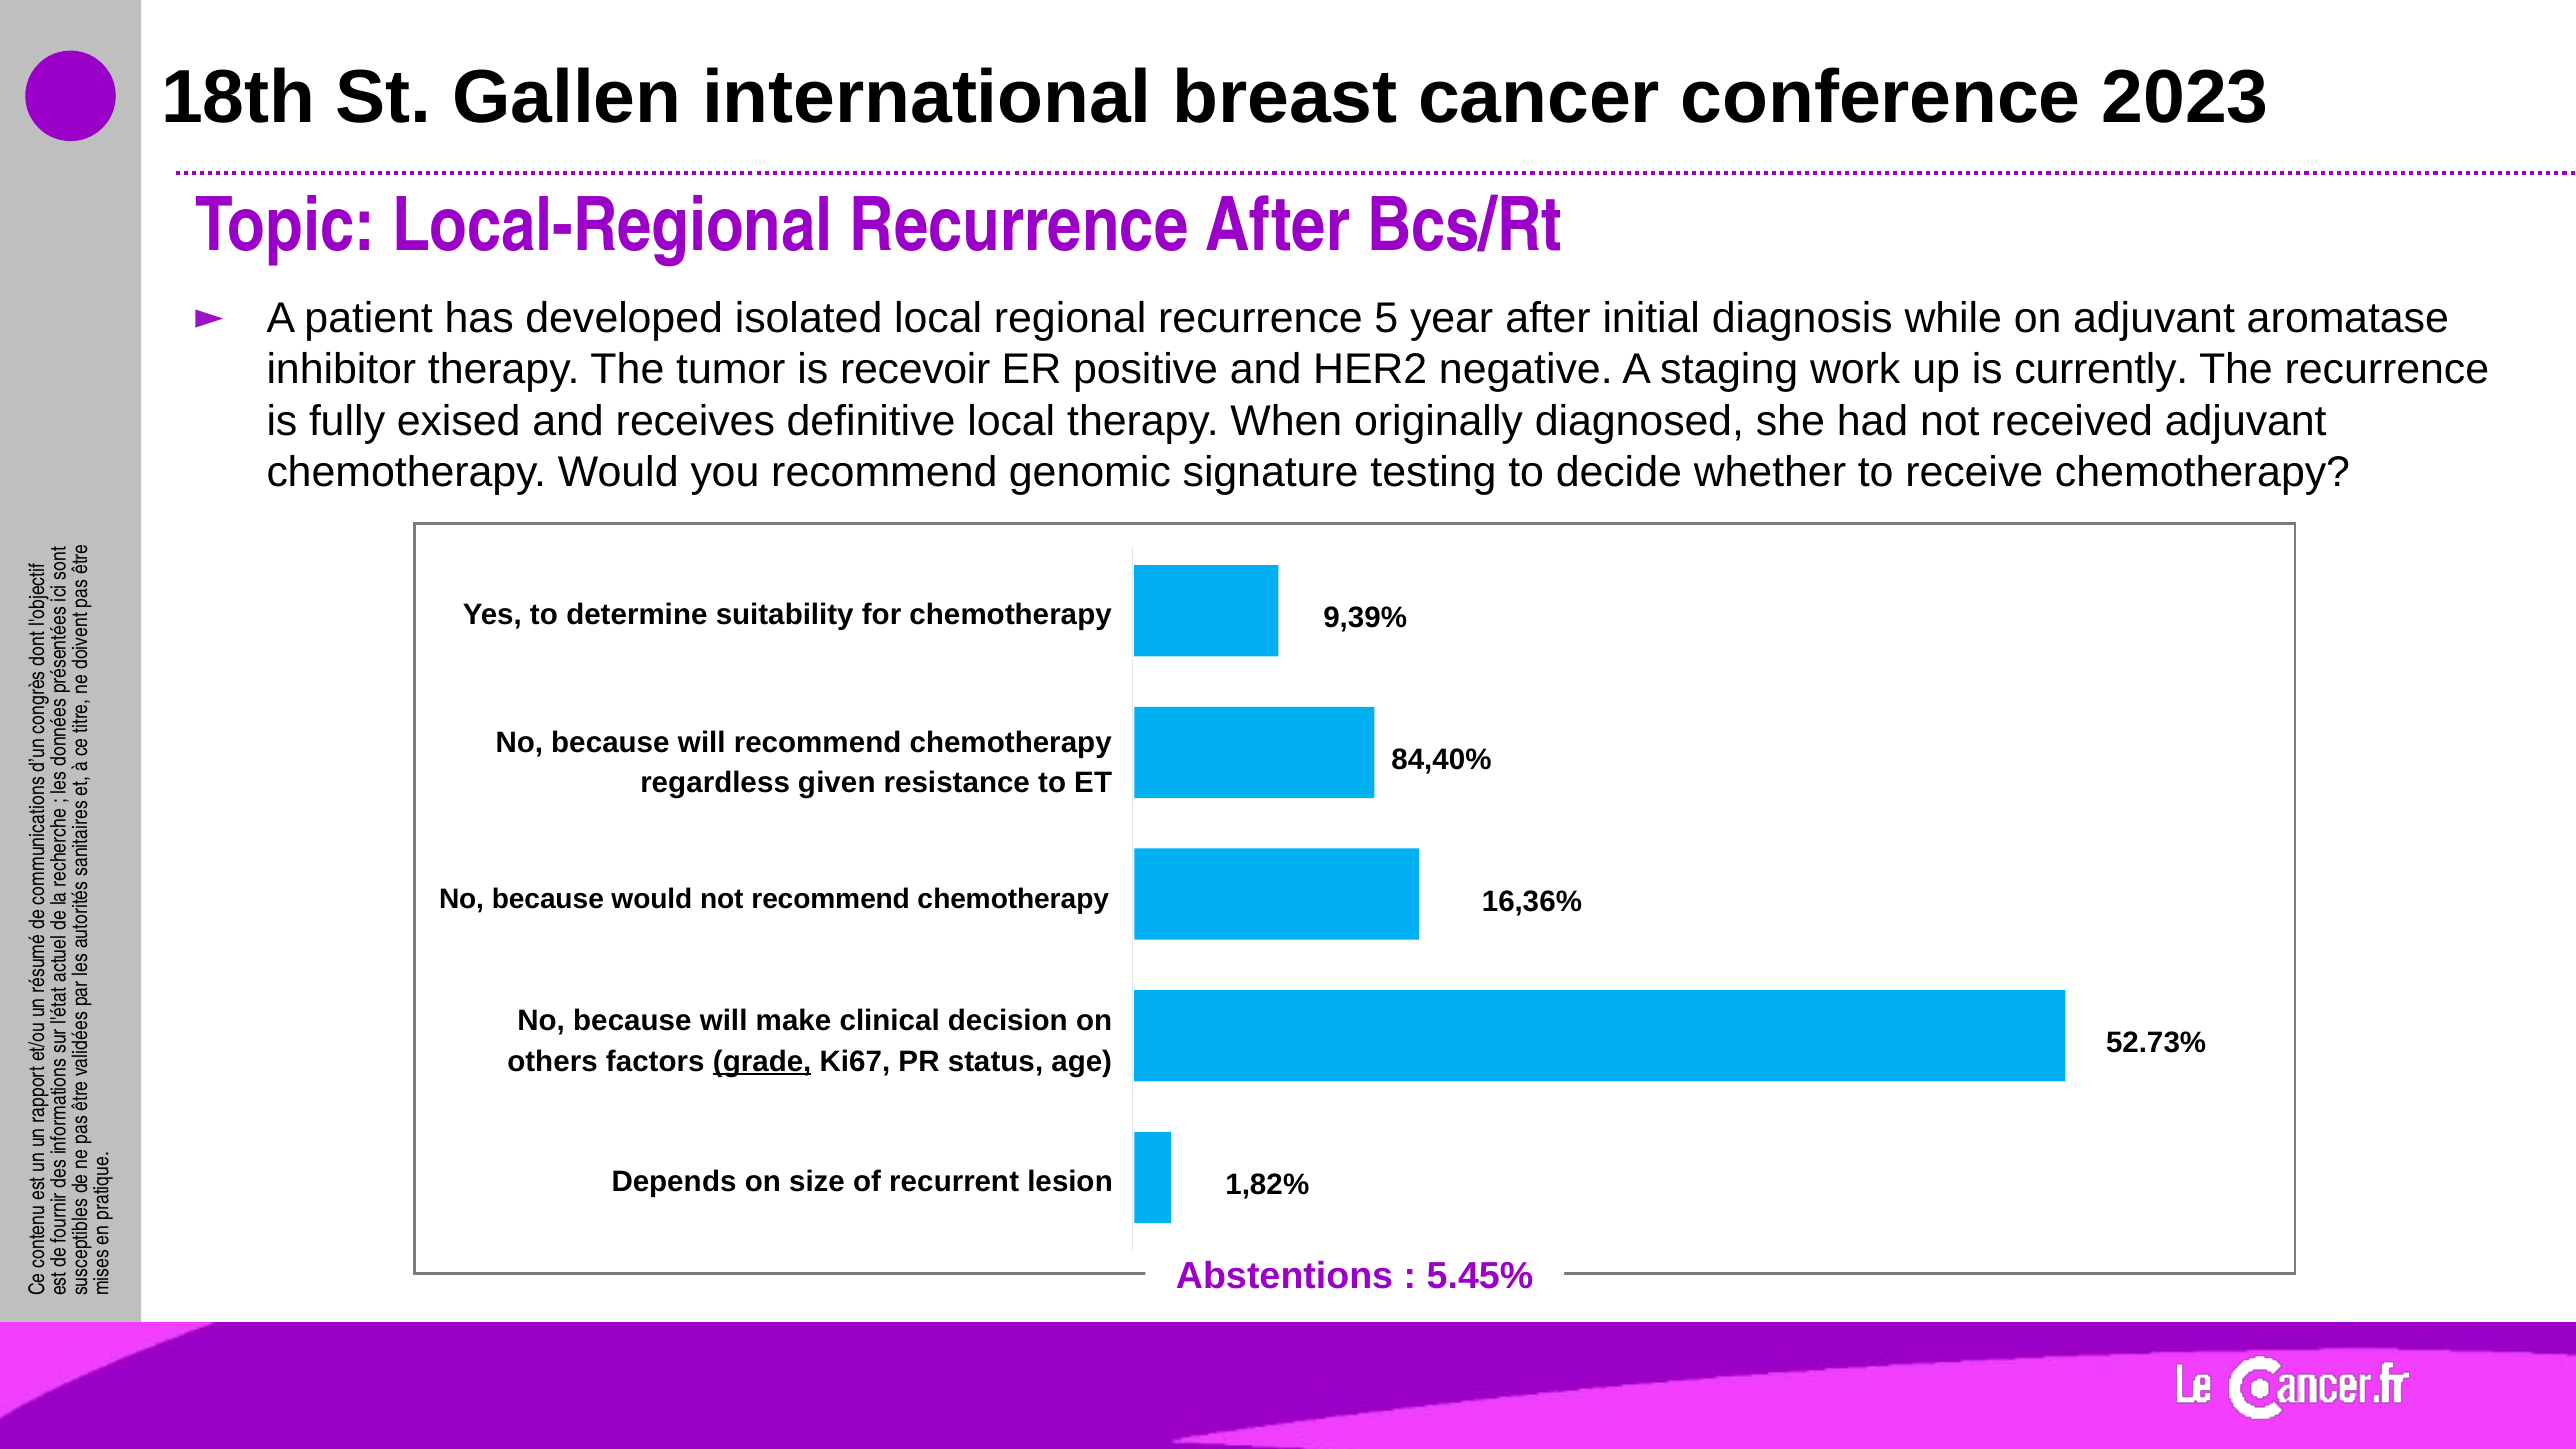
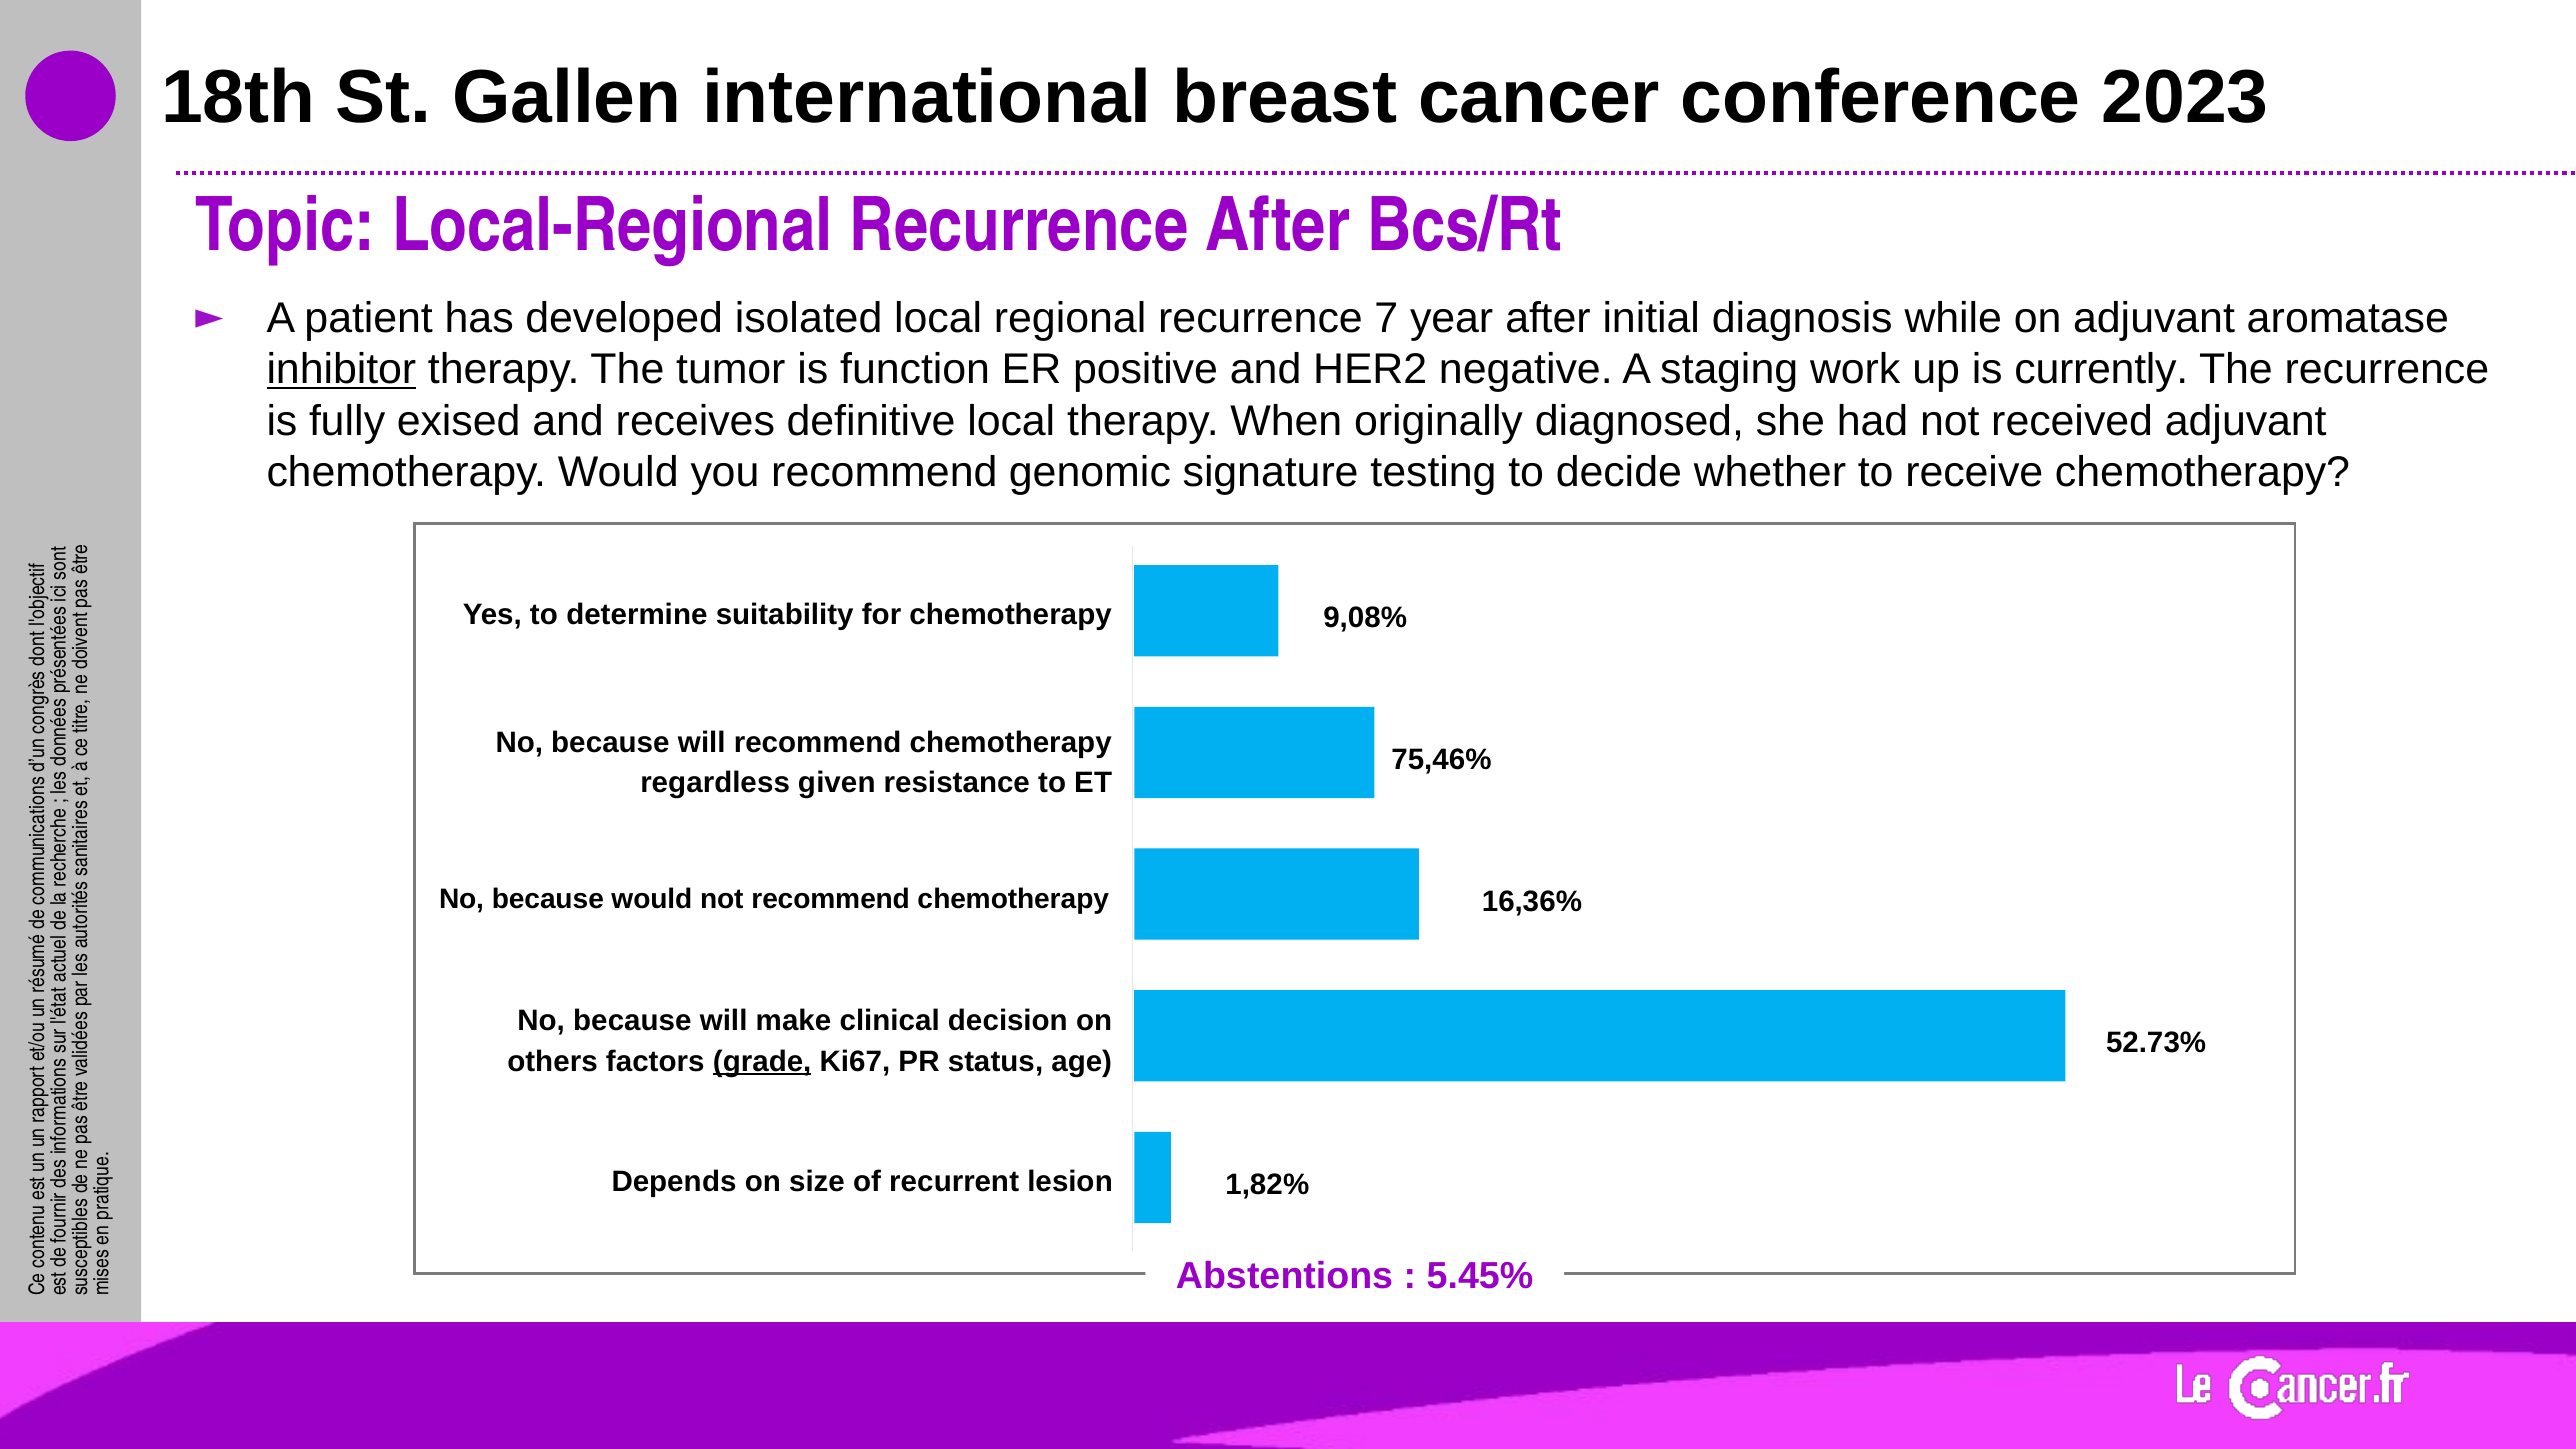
5: 5 -> 7 (1386, 318)
inhibitor underline: none -> present (341, 369)
recevoir: recevoir -> function (915, 369)
9,39%: 9,39% -> 9,08% (1365, 618)
84,40%: 84,40% -> 75,46% (1441, 760)
